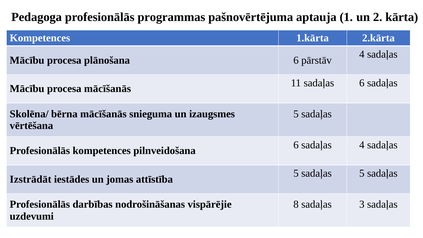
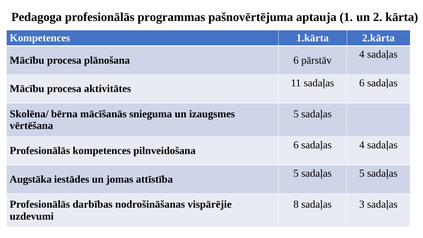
procesa mācīšanās: mācīšanās -> aktivitātes (108, 89)
Izstrādāt: Izstrādāt -> Augstāka (31, 179)
